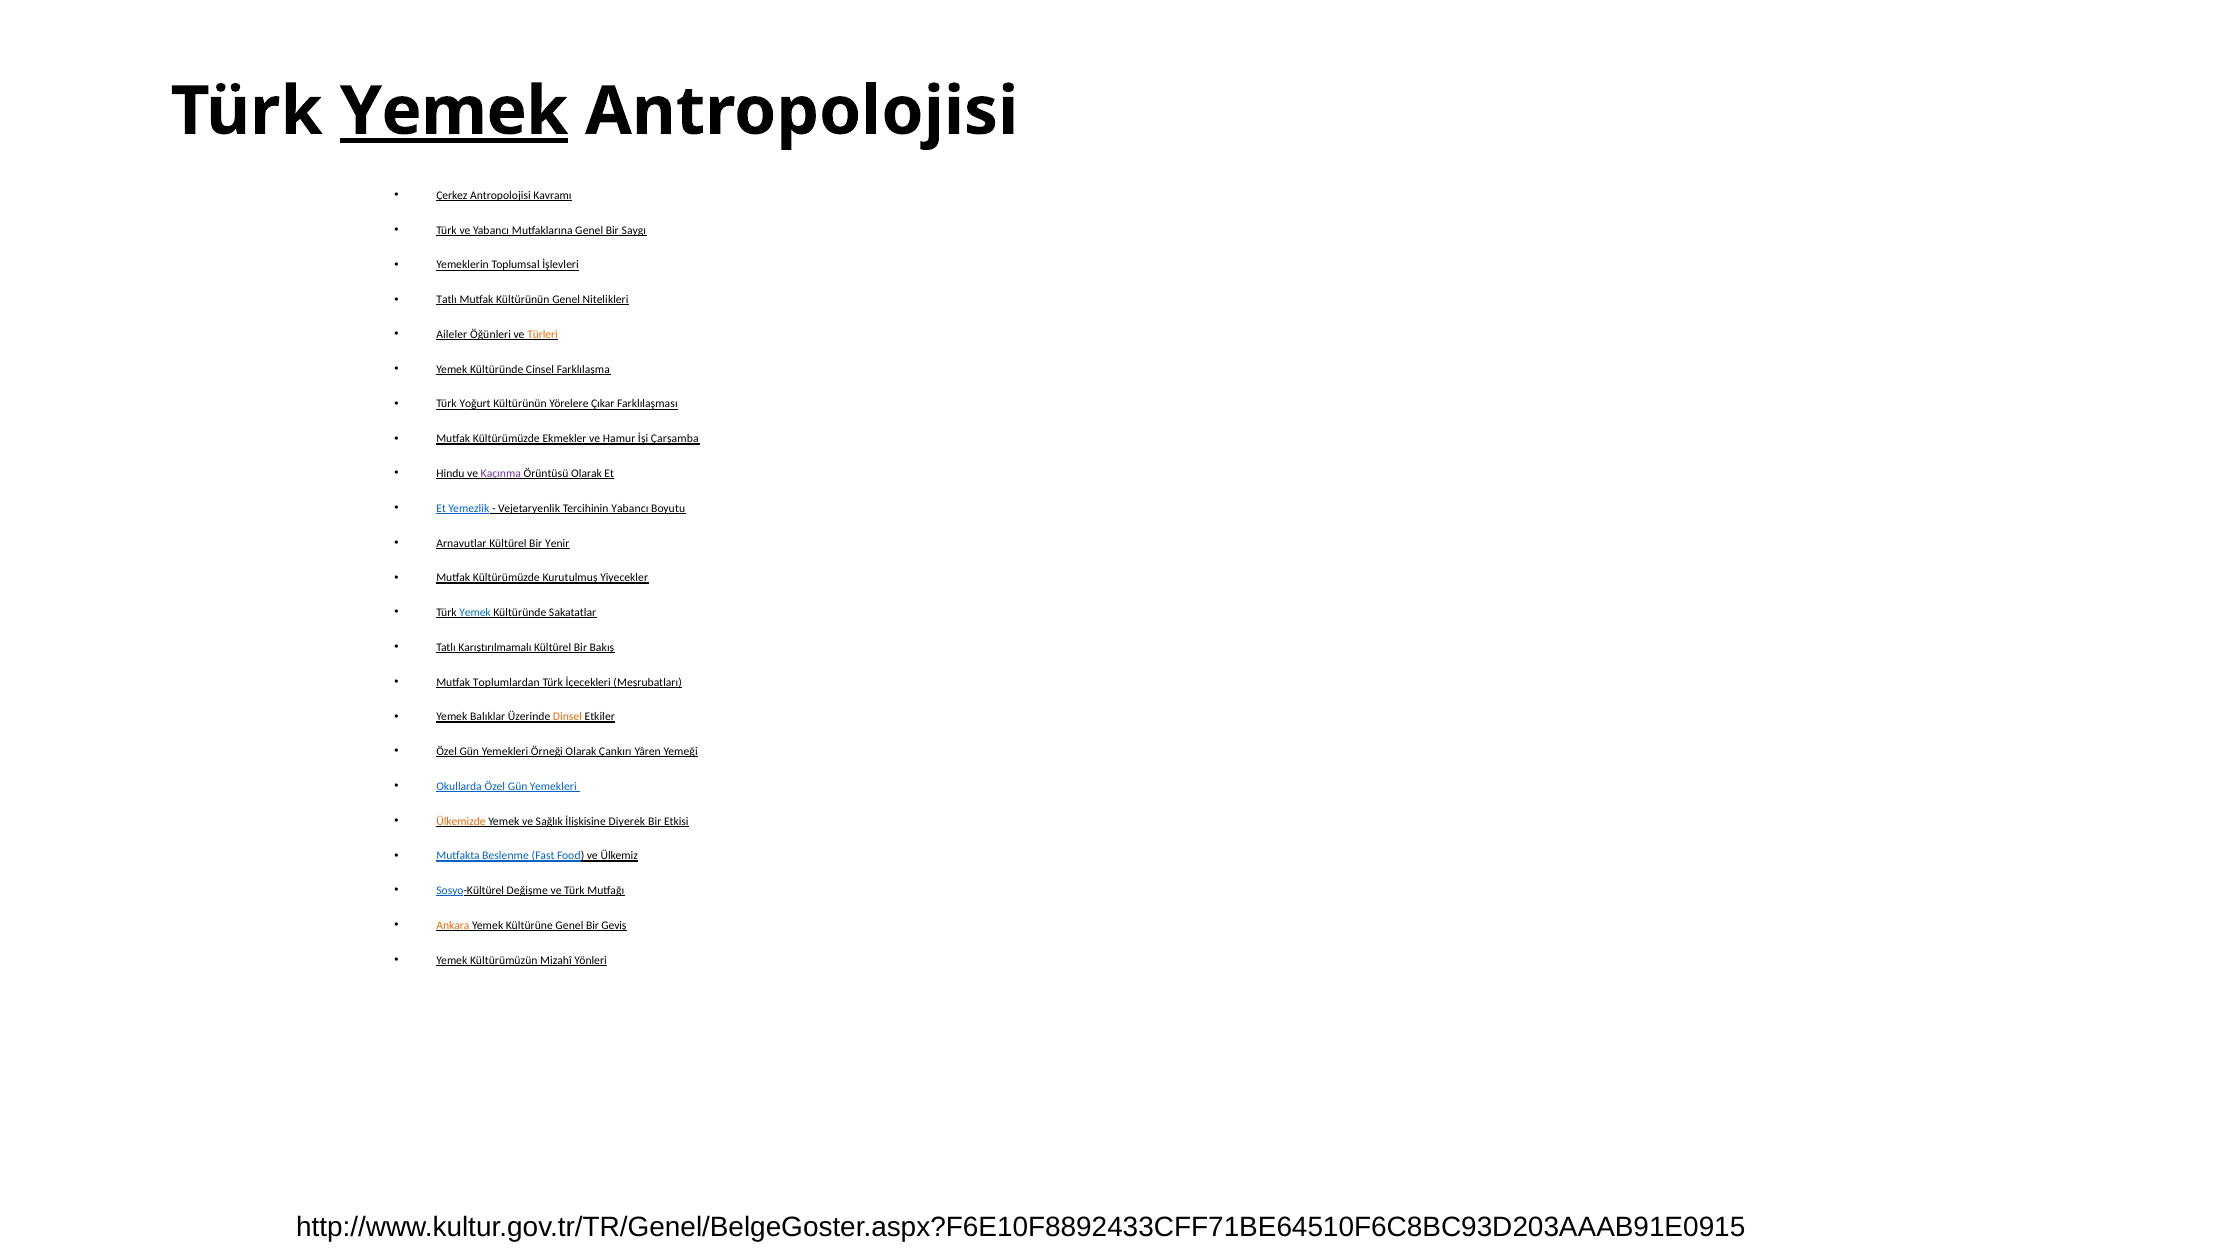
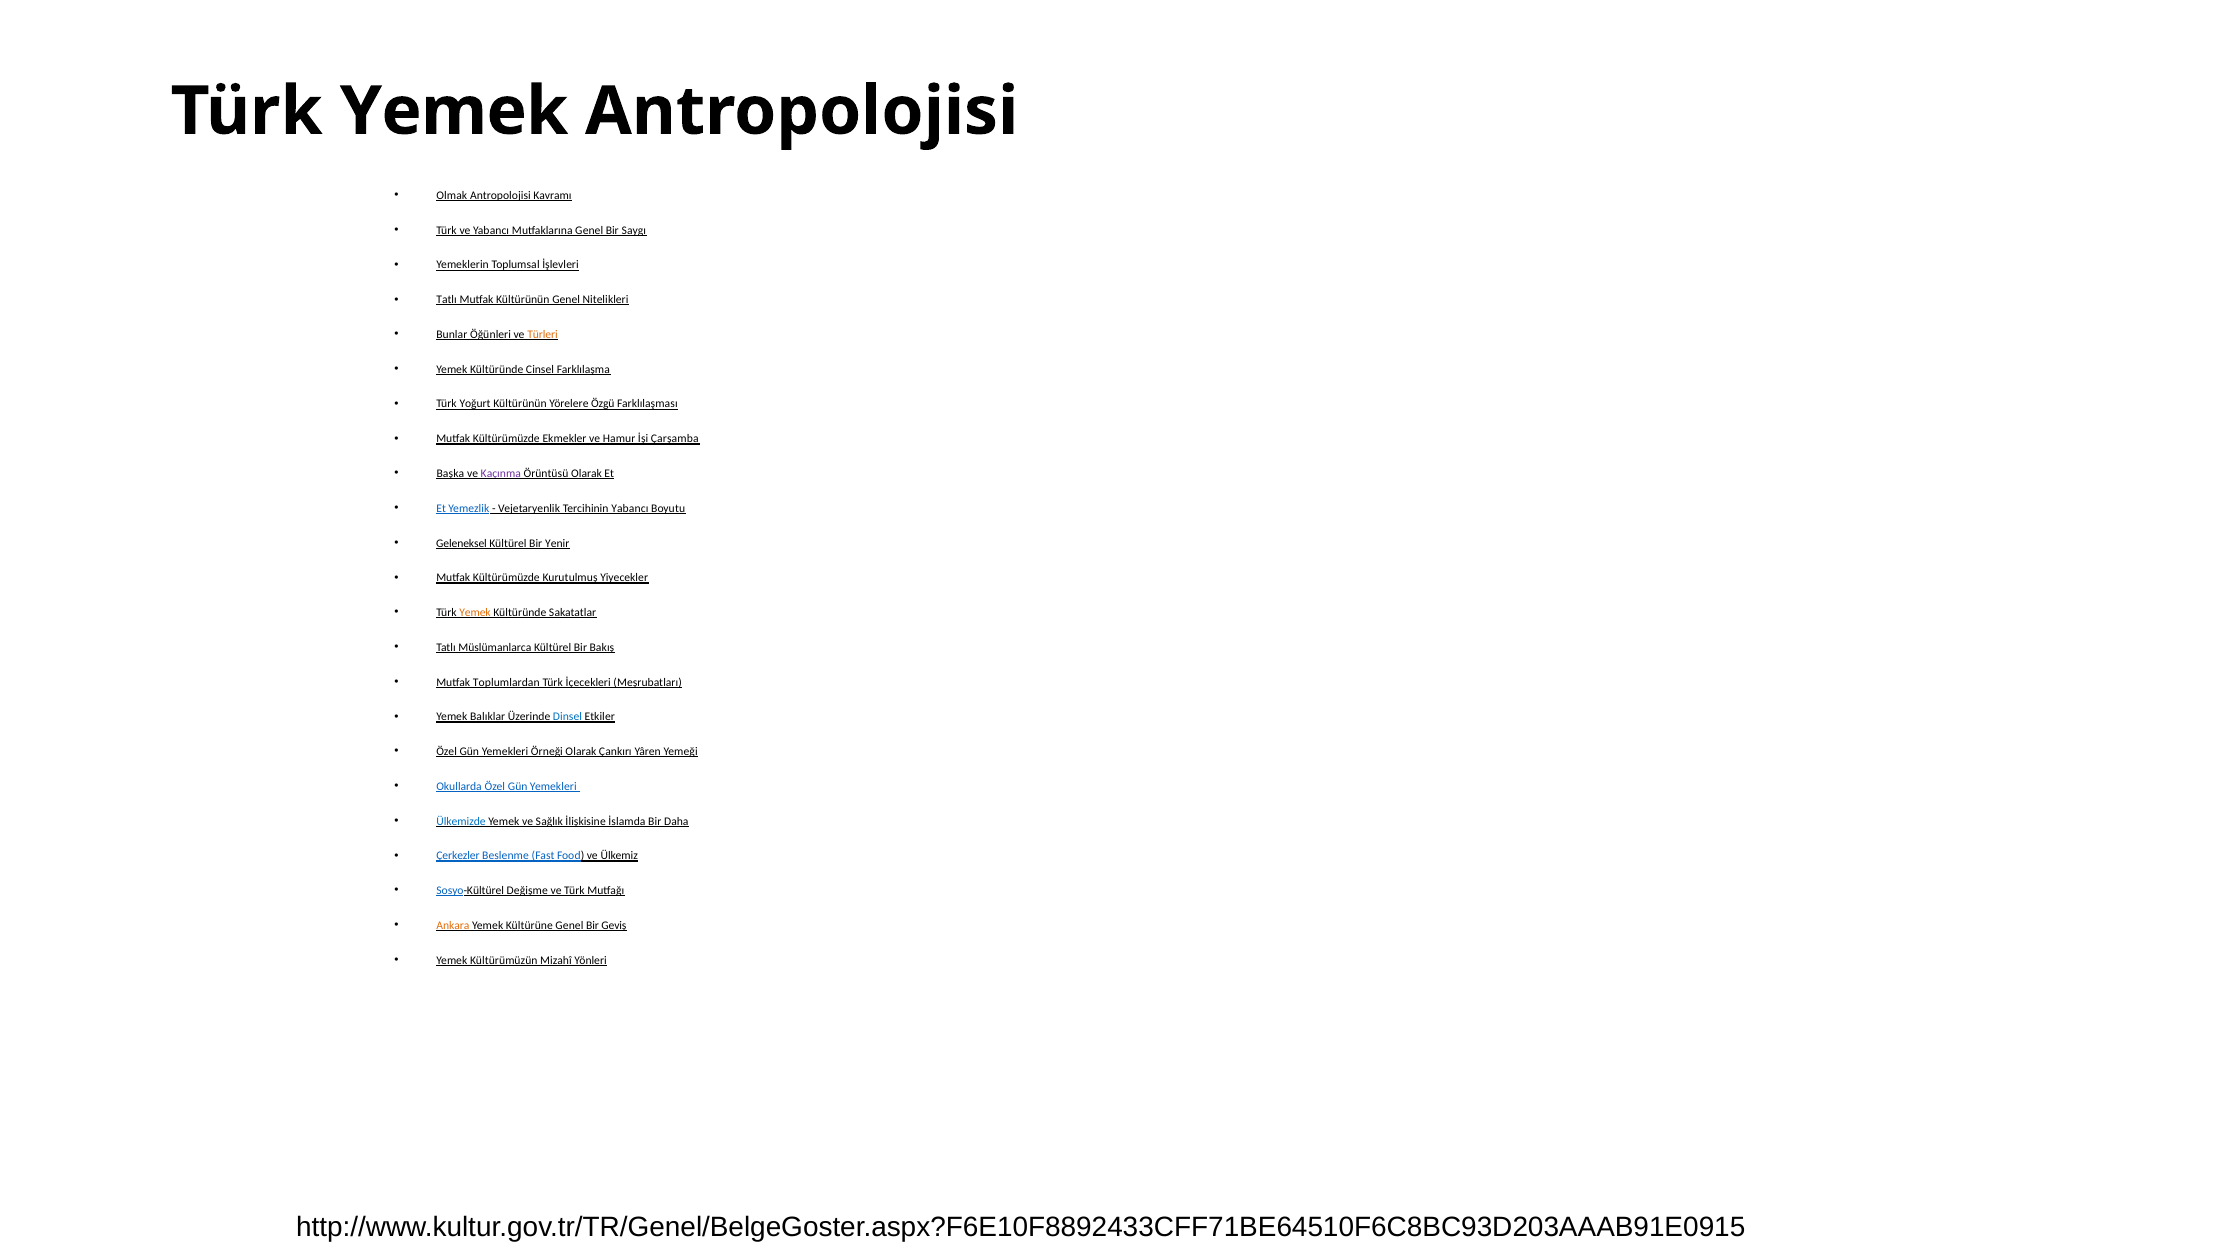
Yemek underline: present -> none (454, 111)
Çerkez: Çerkez -> Olmak (452, 196)
Aileler: Aileler -> Bunlar (452, 335)
Çıkar: Çıkar -> Özgü (603, 404)
Hindu: Hindu -> Başka (450, 474)
Arnavutlar: Arnavutlar -> Geleneksel (462, 543)
Yemek colour: blue -> orange (475, 613)
Karıştırılmamalı: Karıştırılmamalı -> Müslümanlarca (495, 647)
Dinsel colour: orange -> blue (567, 717)
Ülkemizde colour: orange -> blue (461, 821)
Diyerek: Diyerek -> İslamda (627, 821)
Etkisi: Etkisi -> Daha (676, 821)
Mutfakta: Mutfakta -> Çerkezler (458, 856)
